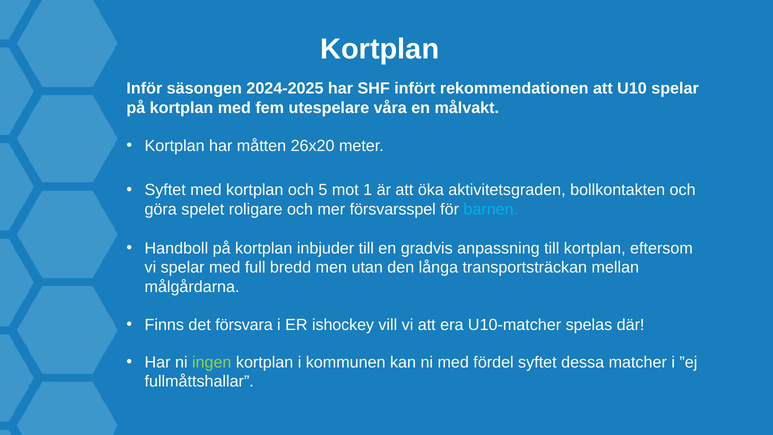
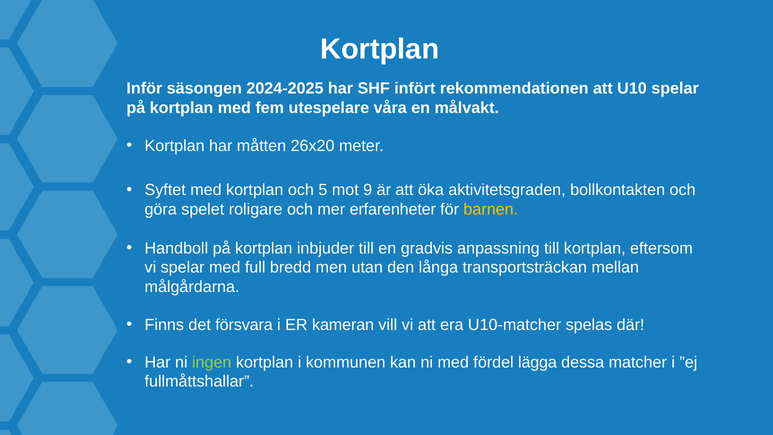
1: 1 -> 9 (368, 190)
försvarsspel: försvarsspel -> erfarenheter (393, 209)
barnen colour: light blue -> yellow (491, 209)
ishockey: ishockey -> kameran (343, 325)
fördel syftet: syftet -> lägga (537, 362)
